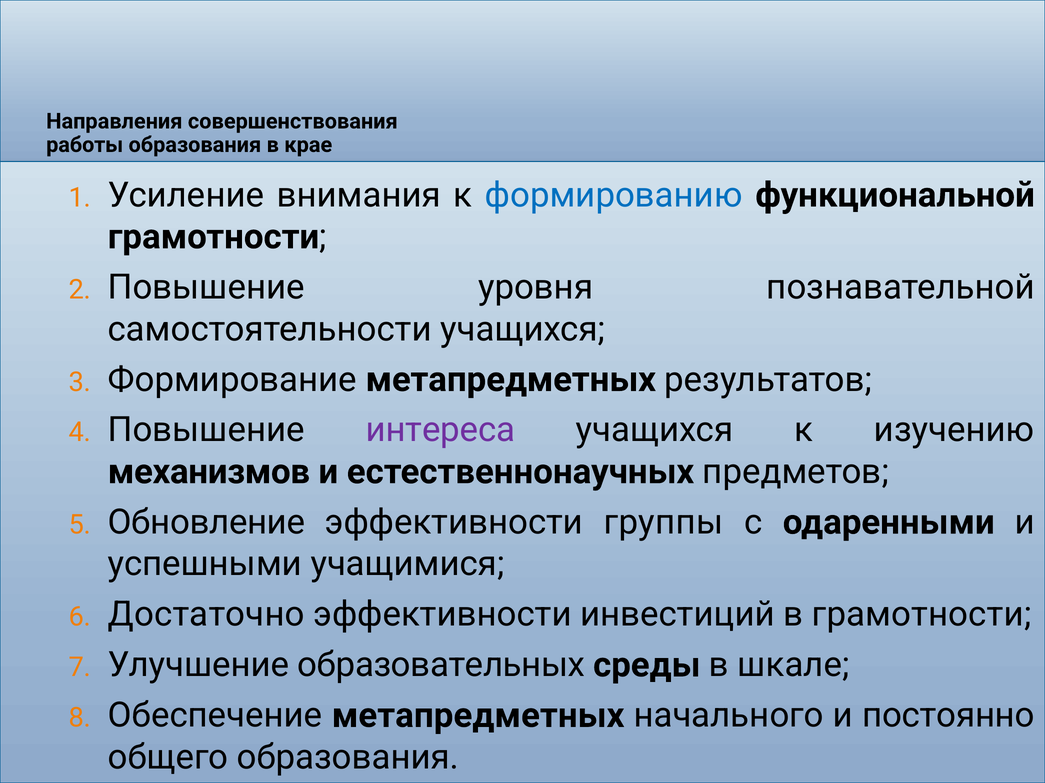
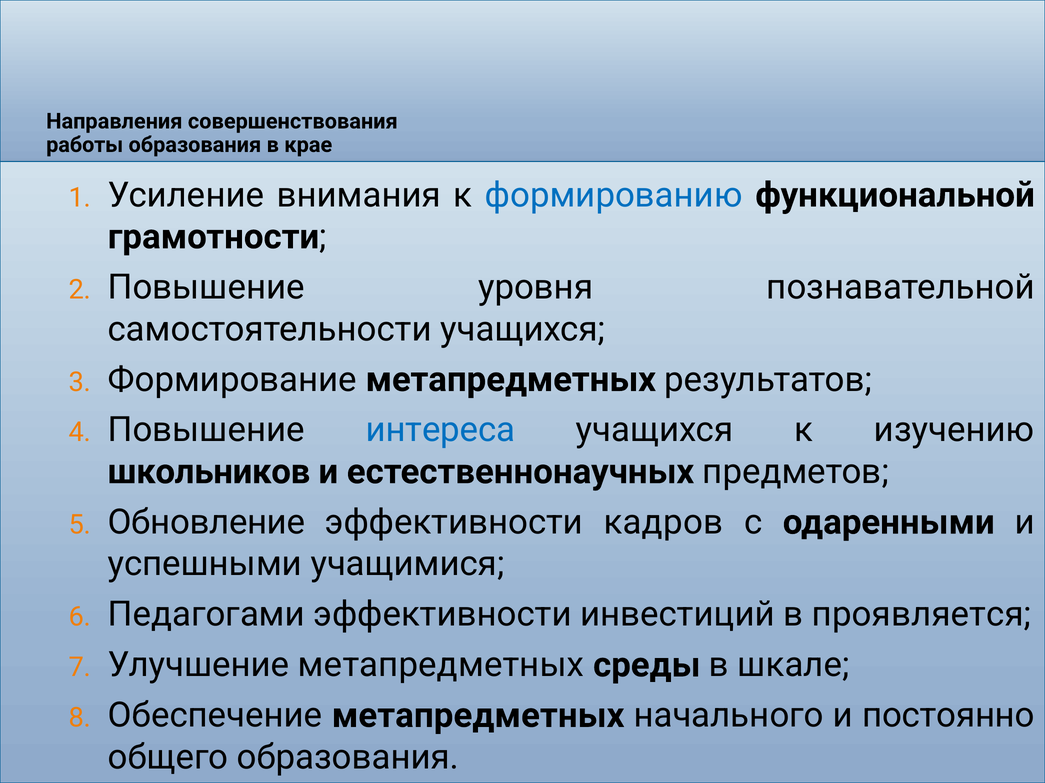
интереса colour: purple -> blue (440, 430)
механизмов: механизмов -> школьников (209, 472)
группы: группы -> кадров (663, 523)
Достаточно: Достаточно -> Педагогами (206, 615)
в грамотности: грамотности -> проявляется (922, 615)
Улучшение образовательных: образовательных -> метапредметных (441, 666)
